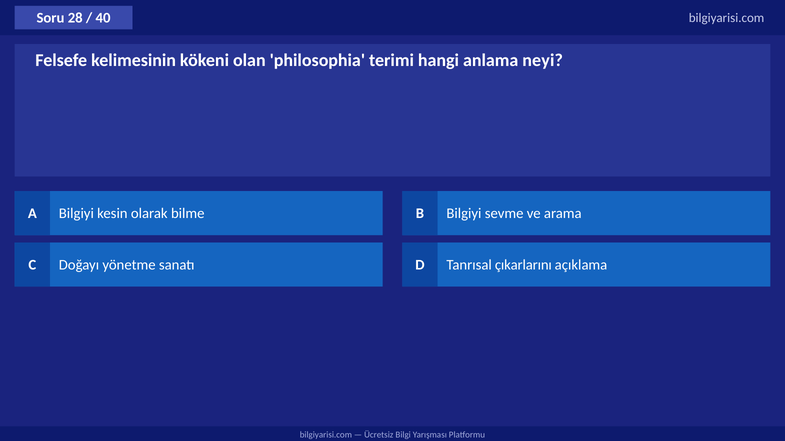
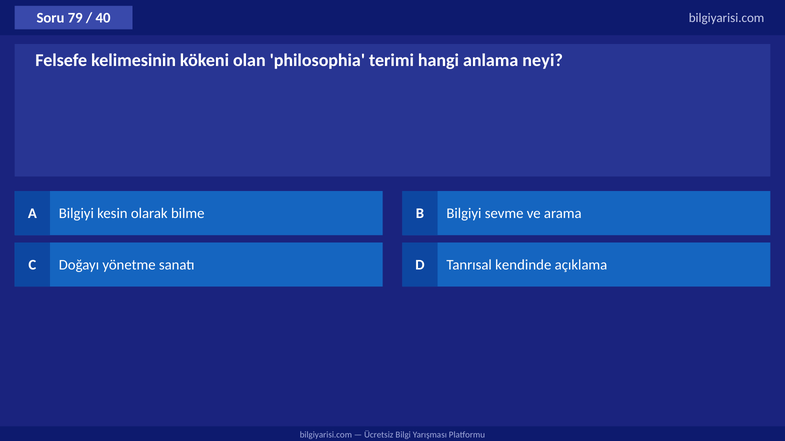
28: 28 -> 79 (75, 18)
çıkarlarını: çıkarlarını -> kendinde (523, 265)
